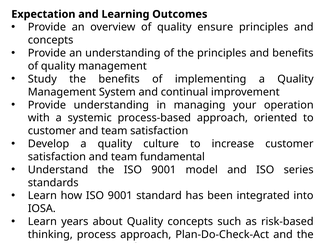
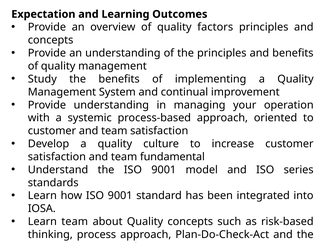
ensure: ensure -> factors (215, 27)
Learn years: years -> team (75, 222)
